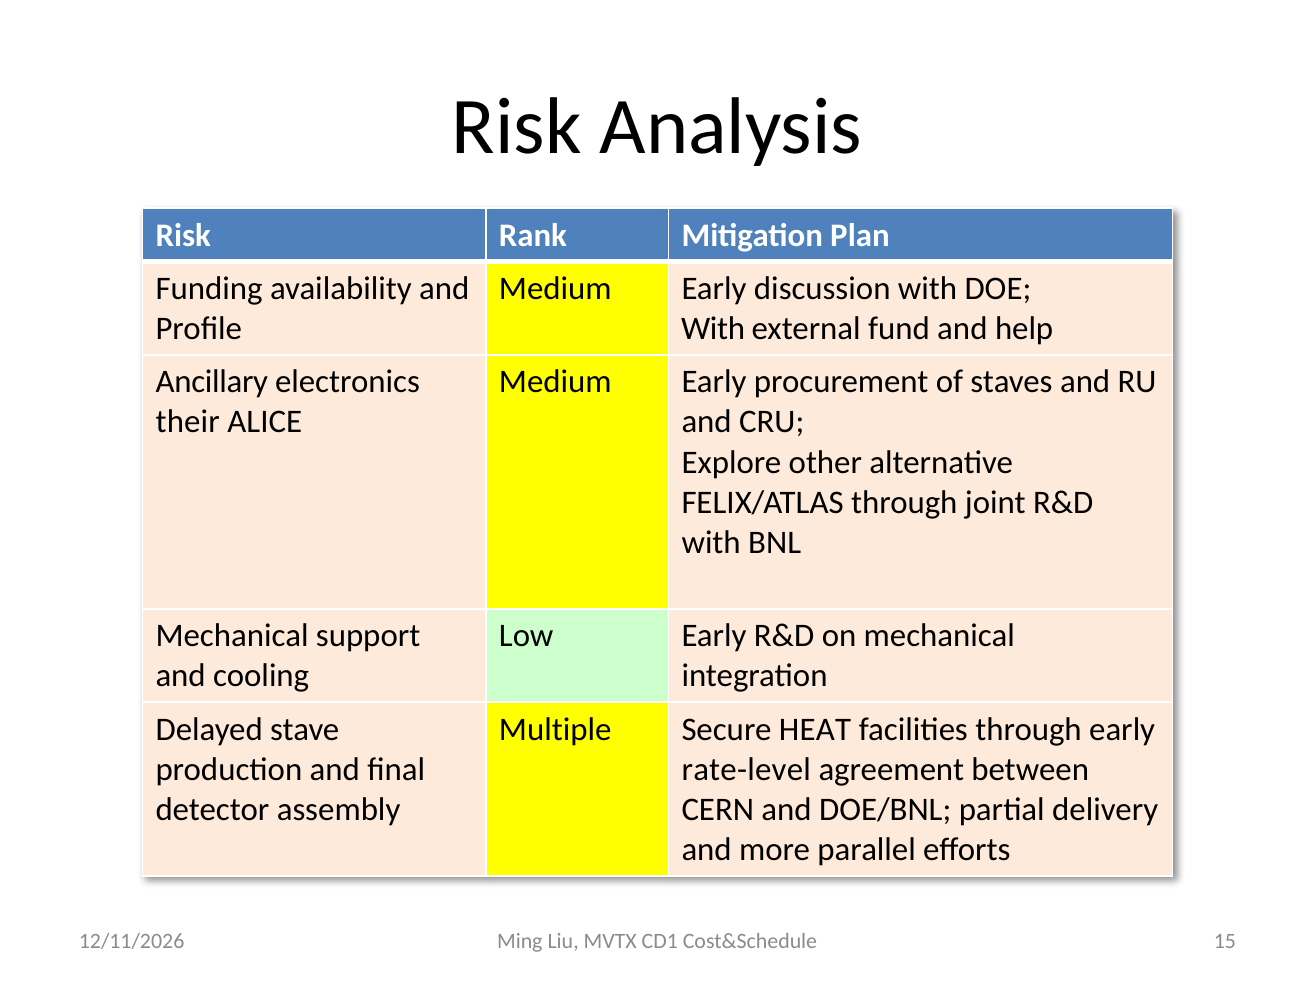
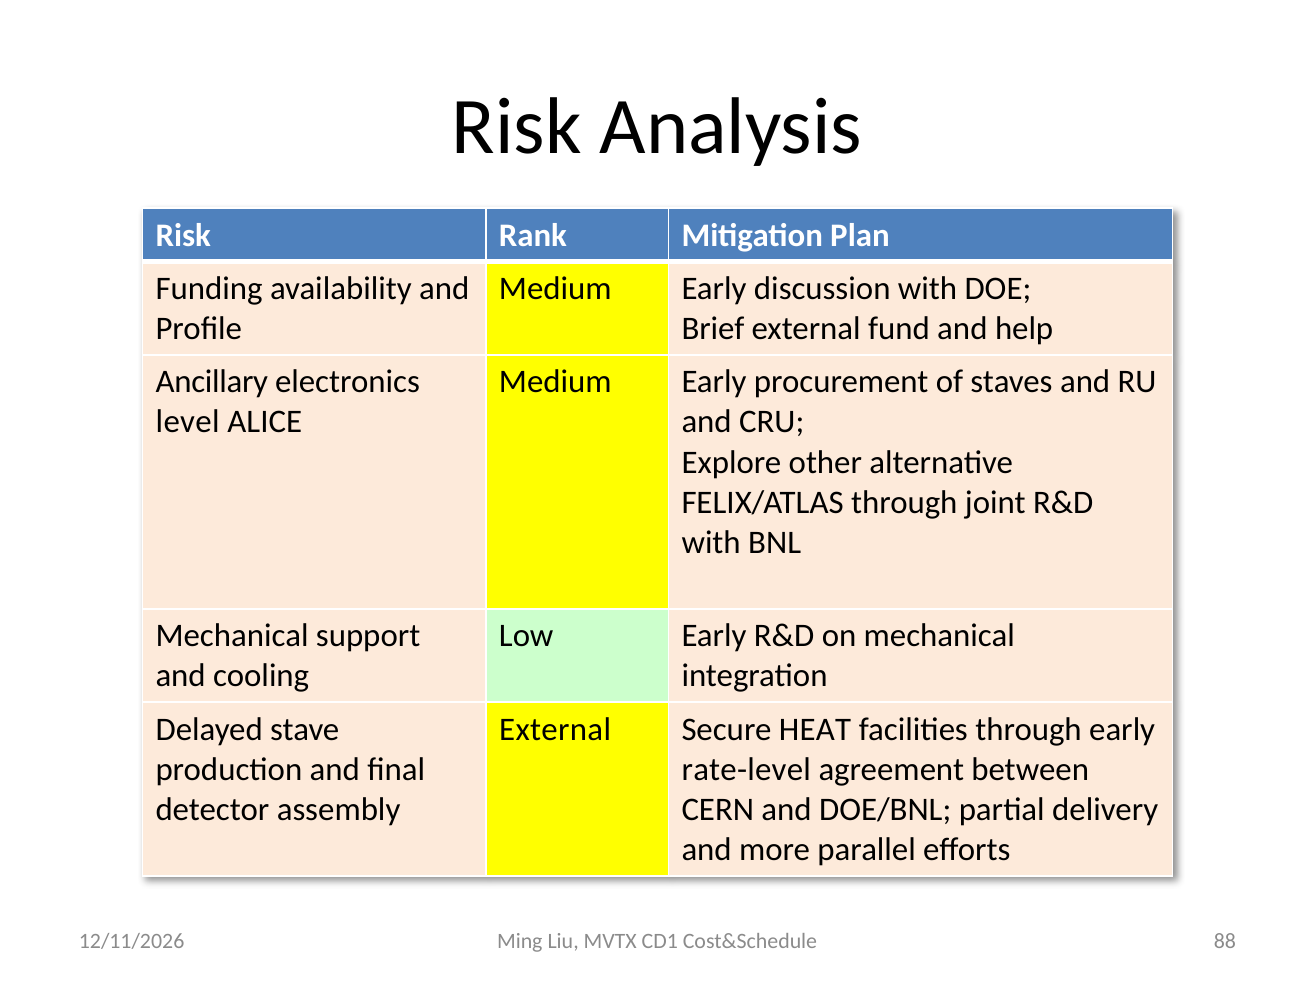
With: With -> Brief (713, 329)
their: their -> level (188, 422)
Multiple: Multiple -> External (555, 729)
15: 15 -> 88 (1225, 942)
